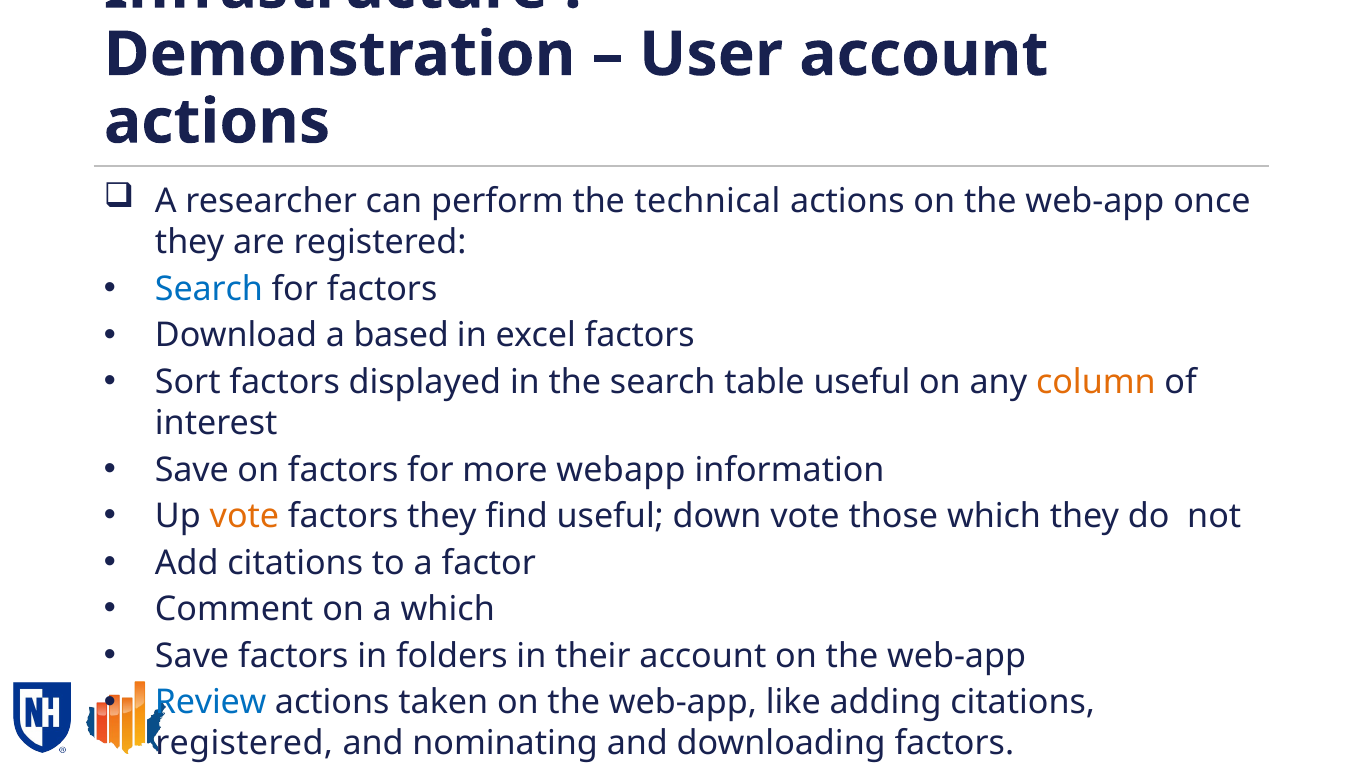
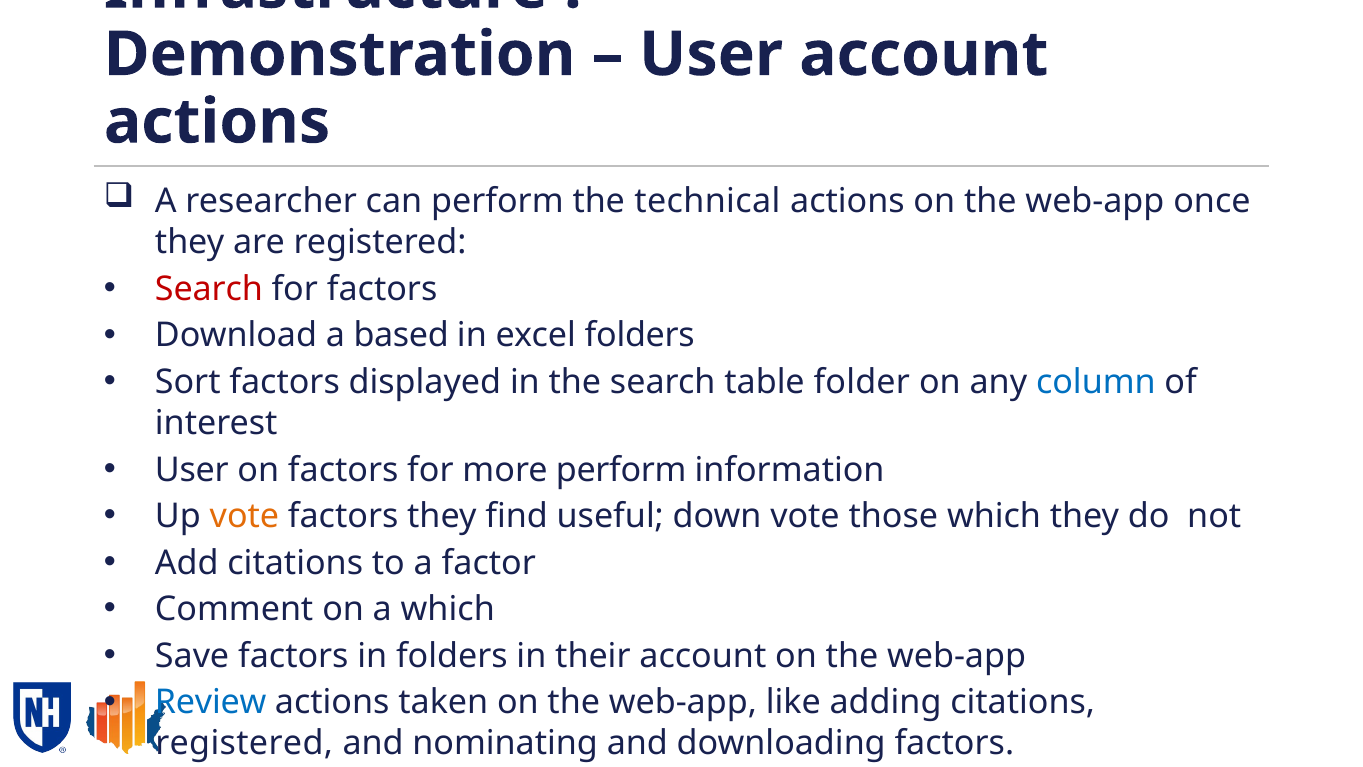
Search colour: blue -> red (209, 289)
excel factors: factors -> folders (640, 336)
table useful: useful -> folder (862, 382)
column colour: orange -> blue (1096, 382)
Save: Save -> User (192, 470)
more webapp: webapp -> perform (621, 470)
